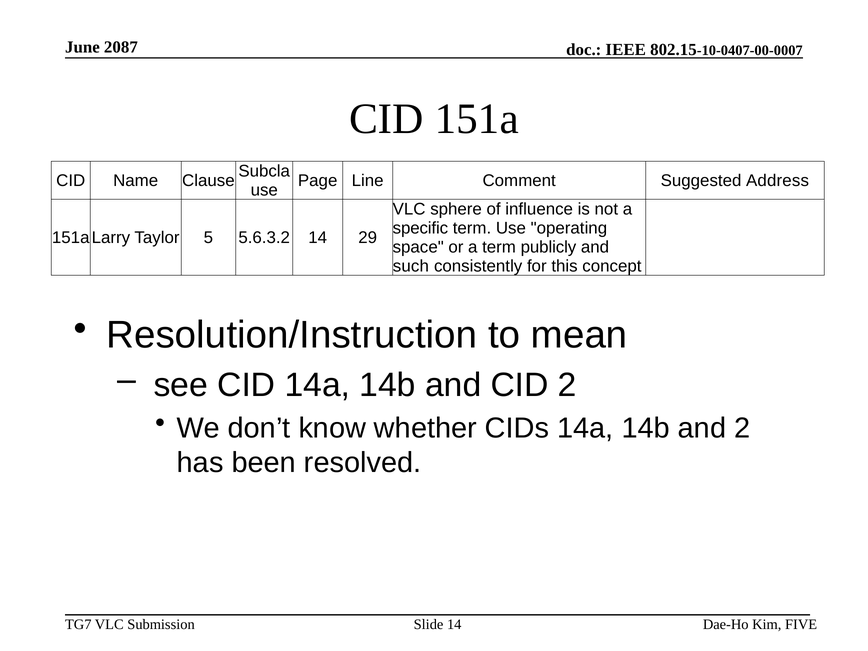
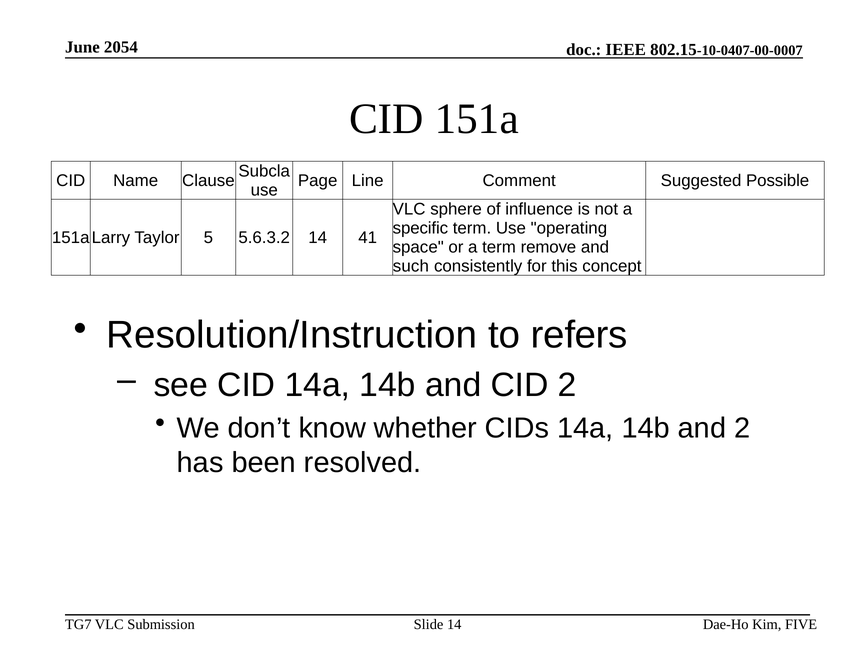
2087: 2087 -> 2054 (121, 47)
Address: Address -> Possible (778, 181)
29: 29 -> 41 (368, 238)
publicly: publicly -> remove (548, 247)
mean: mean -> refers (579, 335)
